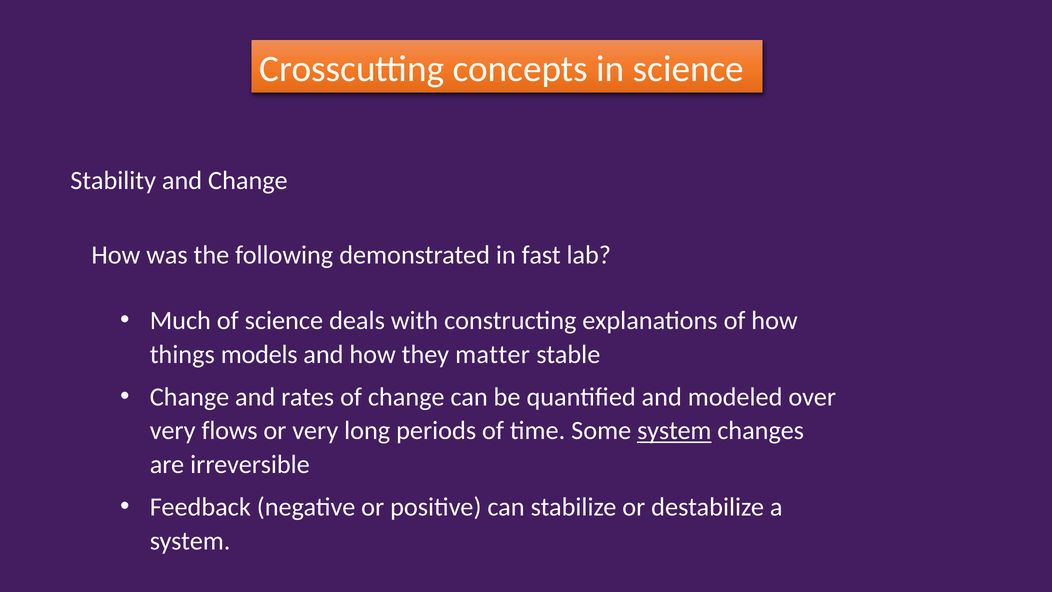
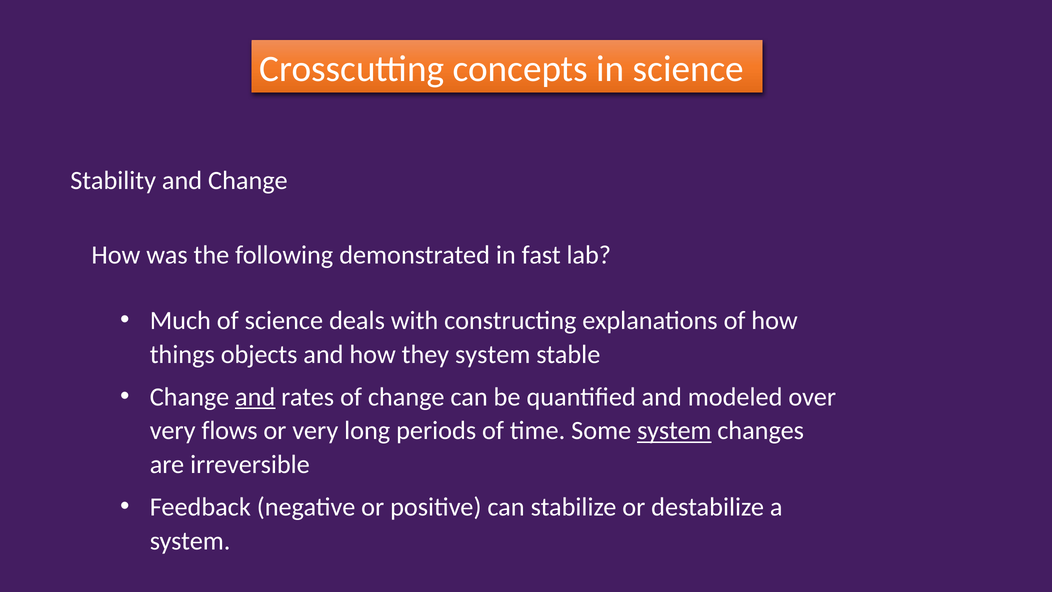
models: models -> objects (259, 354)
they matter: matter -> system (493, 354)
and underline: none -> present (255, 397)
